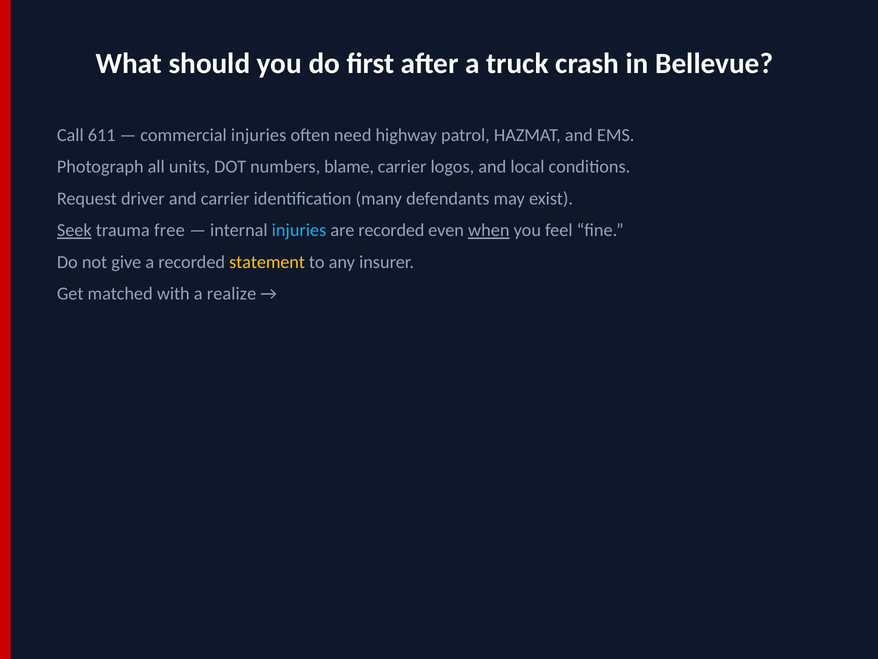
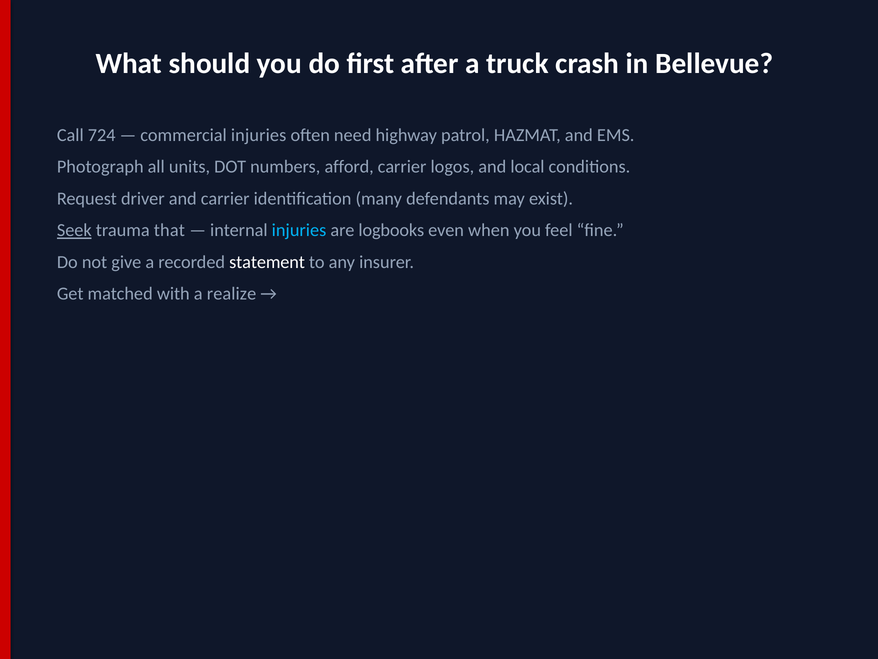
611: 611 -> 724 (102, 135)
blame: blame -> afford (349, 167)
free: free -> that (169, 230)
are recorded: recorded -> logbooks (391, 230)
when underline: present -> none (489, 230)
statement colour: yellow -> white (267, 262)
